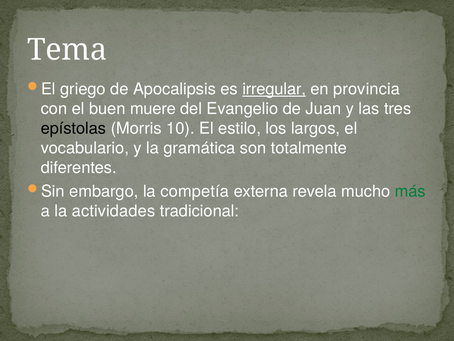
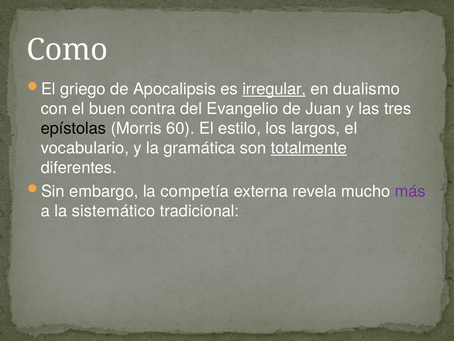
Tema: Tema -> Como (67, 50)
provincia: provincia -> dualismo (367, 89)
muere: muere -> contra (153, 109)
10: 10 -> 60 (180, 128)
totalmente underline: none -> present (309, 148)
más colour: green -> purple (410, 191)
actividades: actividades -> sistemático (113, 211)
